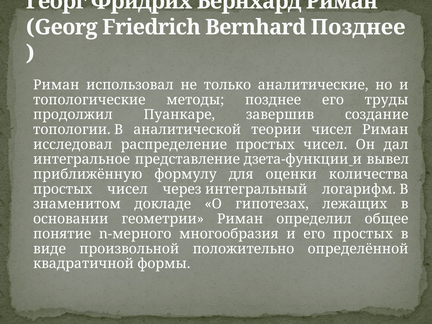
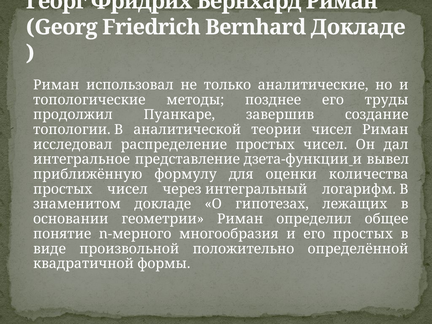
Bernhard Позднее: Позднее -> Докладе (358, 27)
